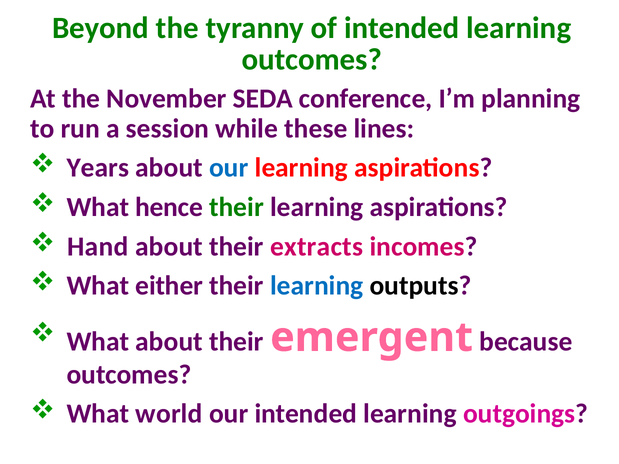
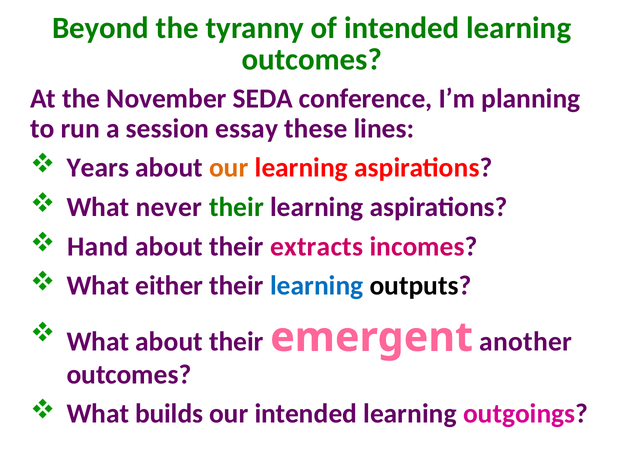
while: while -> essay (247, 129)
our colour: blue -> orange (229, 168)
hence: hence -> never (169, 207)
because: because -> another (526, 342)
world: world -> builds (169, 414)
